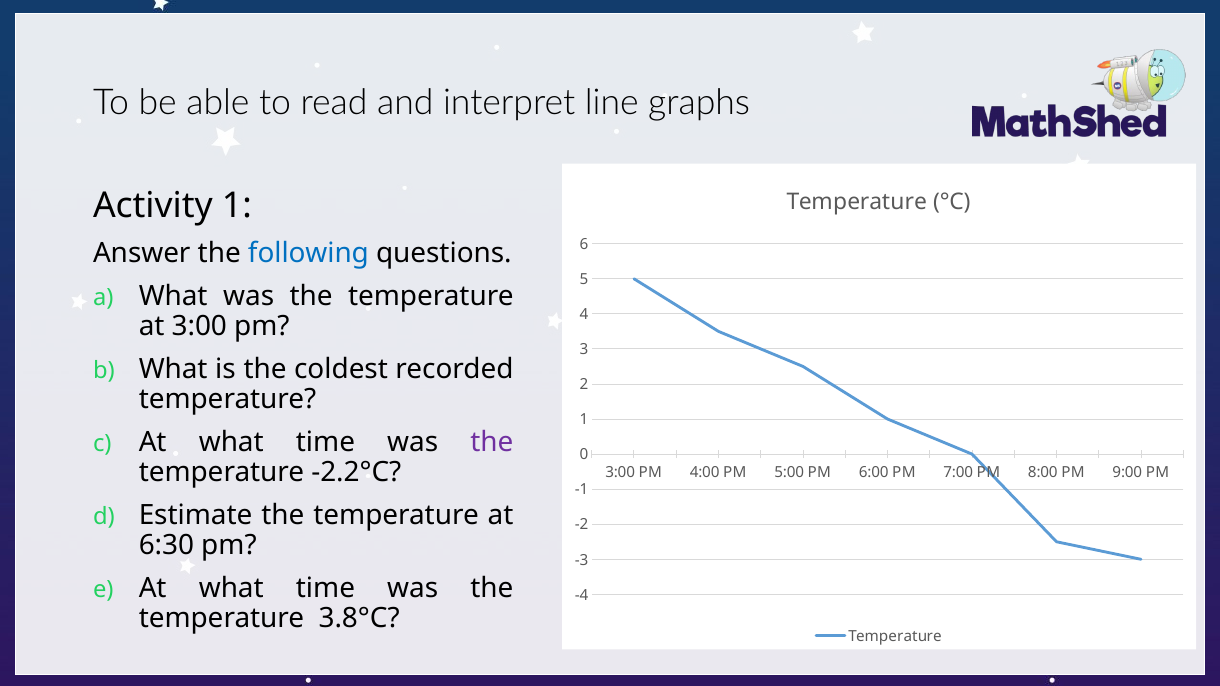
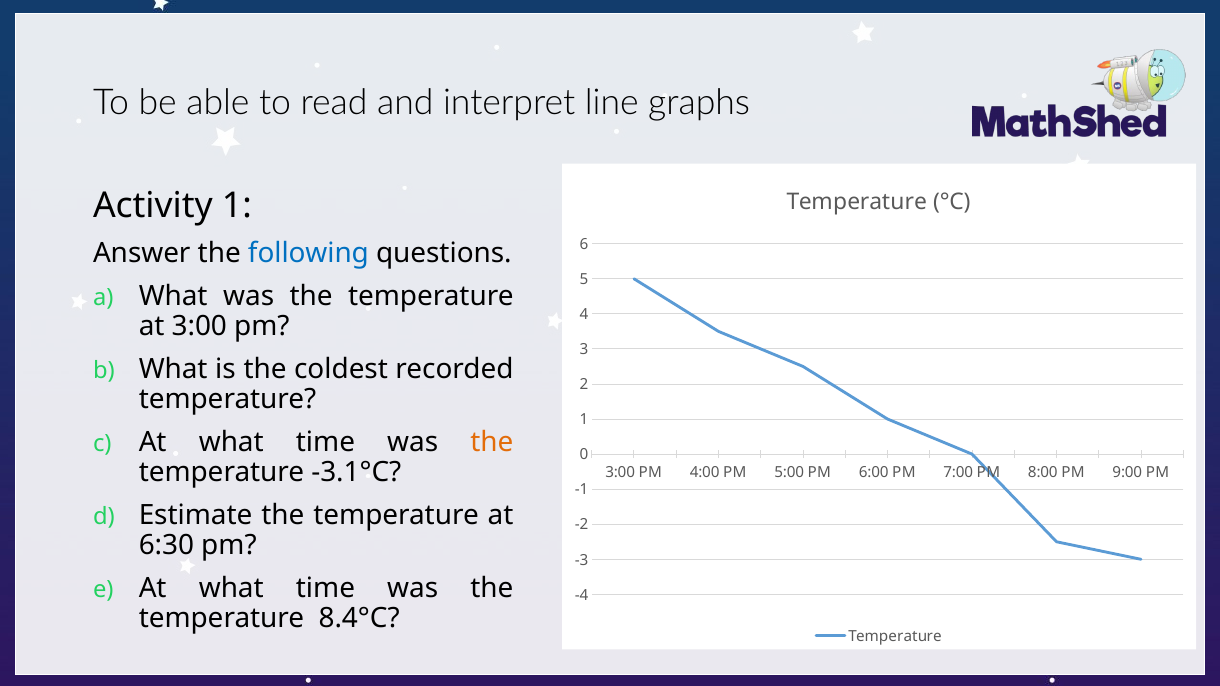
the colour: purple -> orange (492, 442)
-2.2°C: -2.2°C -> -3.1°C (356, 473)
3.8°C: 3.8°C -> 8.4°C (359, 619)
